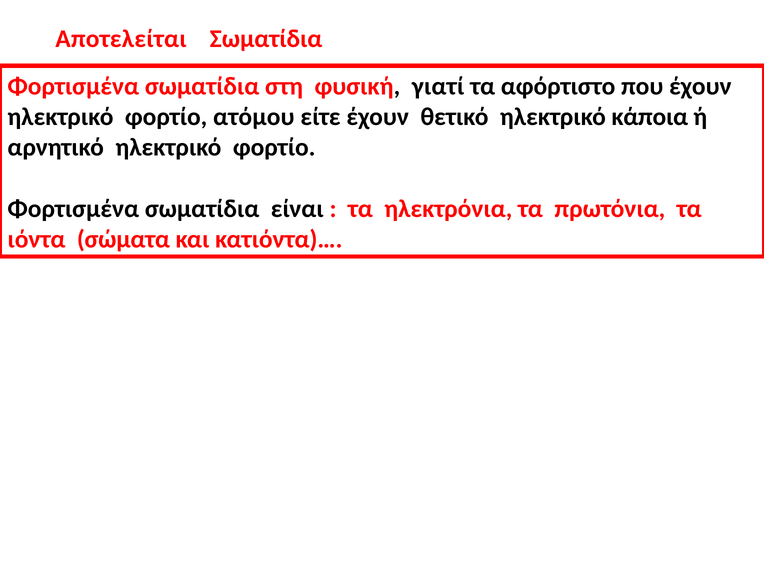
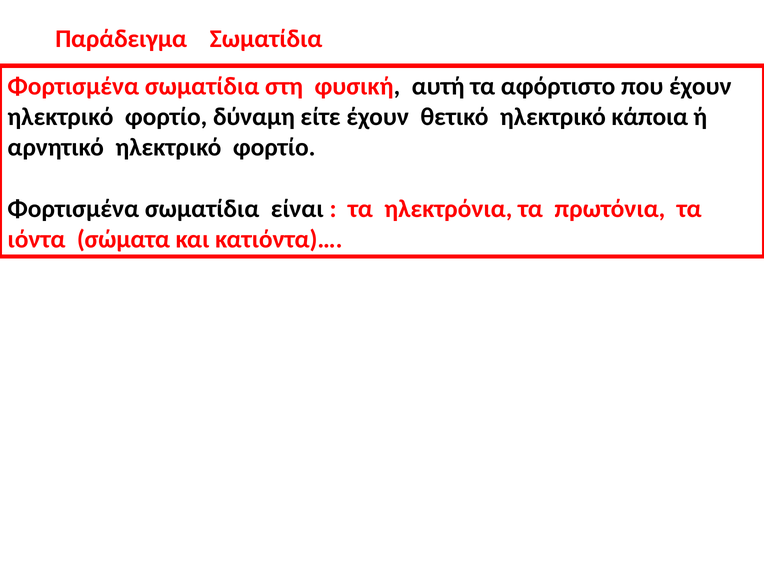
Αποτελείται: Αποτελείται -> Παράδειγμα (121, 39)
γιατί: γιατί -> αυτή (438, 86)
ατόμου: ατόμου -> δύναμη (254, 117)
